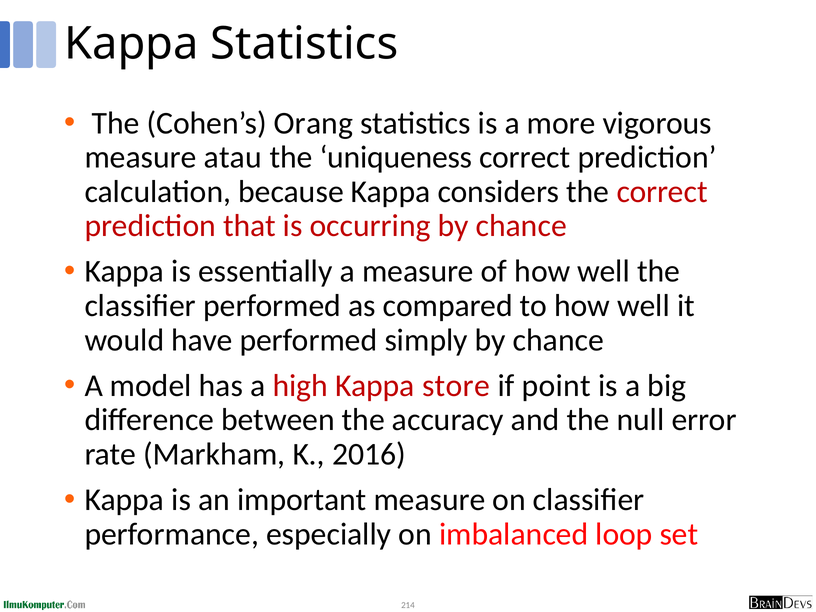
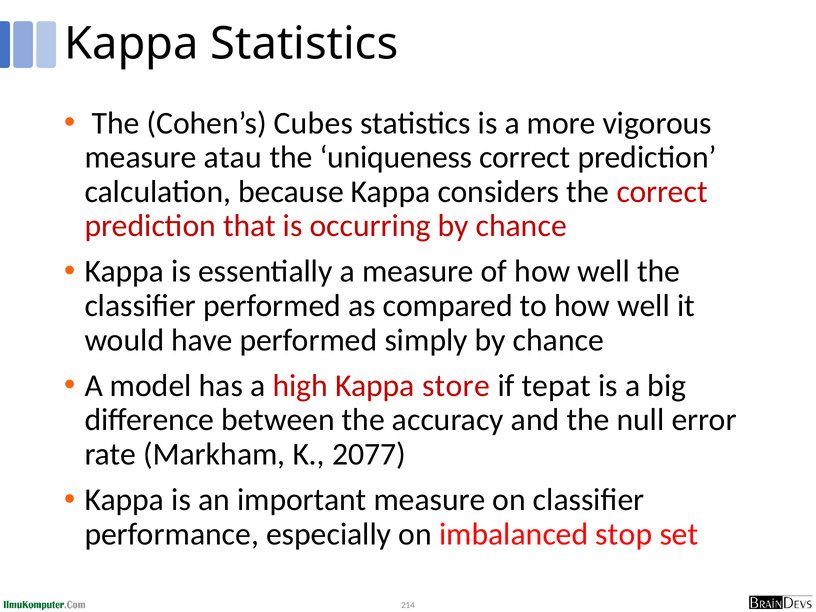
Orang: Orang -> Cubes (313, 123)
point: point -> tepat (556, 386)
2016: 2016 -> 2077 (369, 454)
loop: loop -> stop (624, 534)
